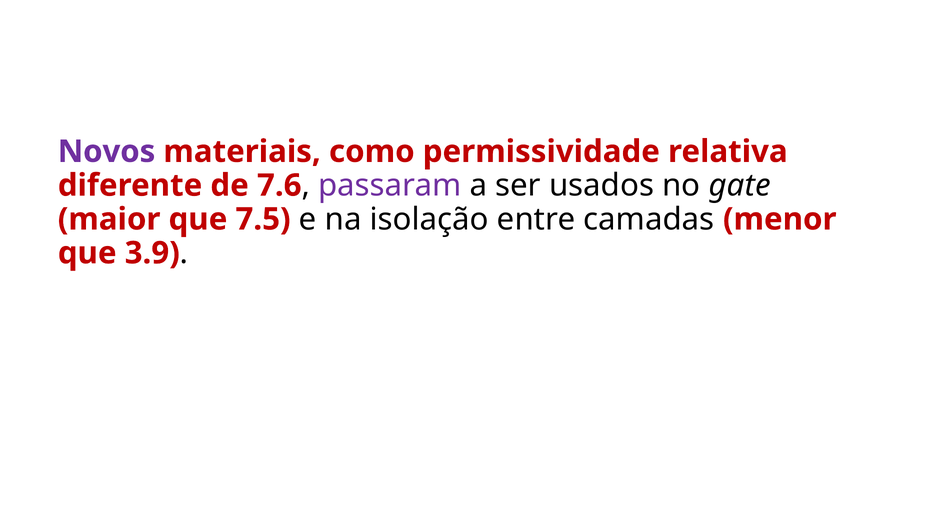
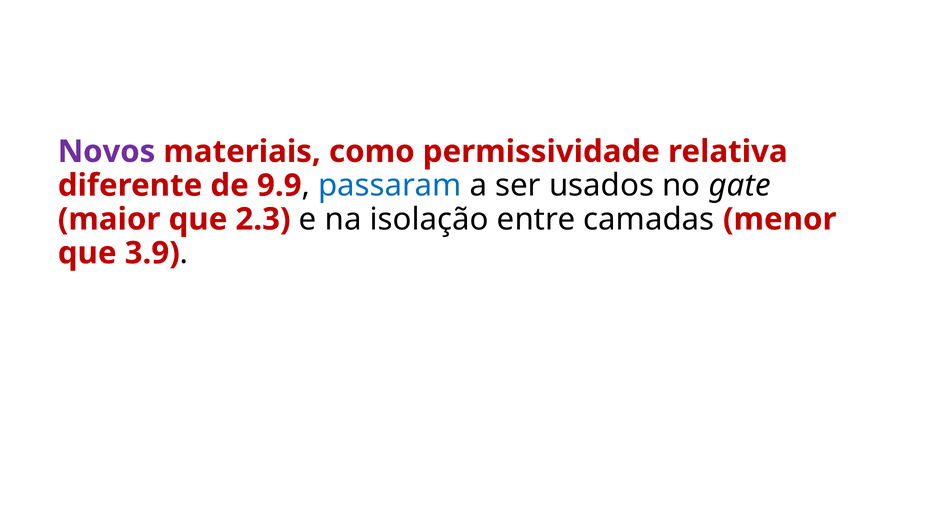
7.6: 7.6 -> 9.9 (279, 185)
passaram colour: purple -> blue (390, 185)
7.5: 7.5 -> 2.3 (263, 219)
